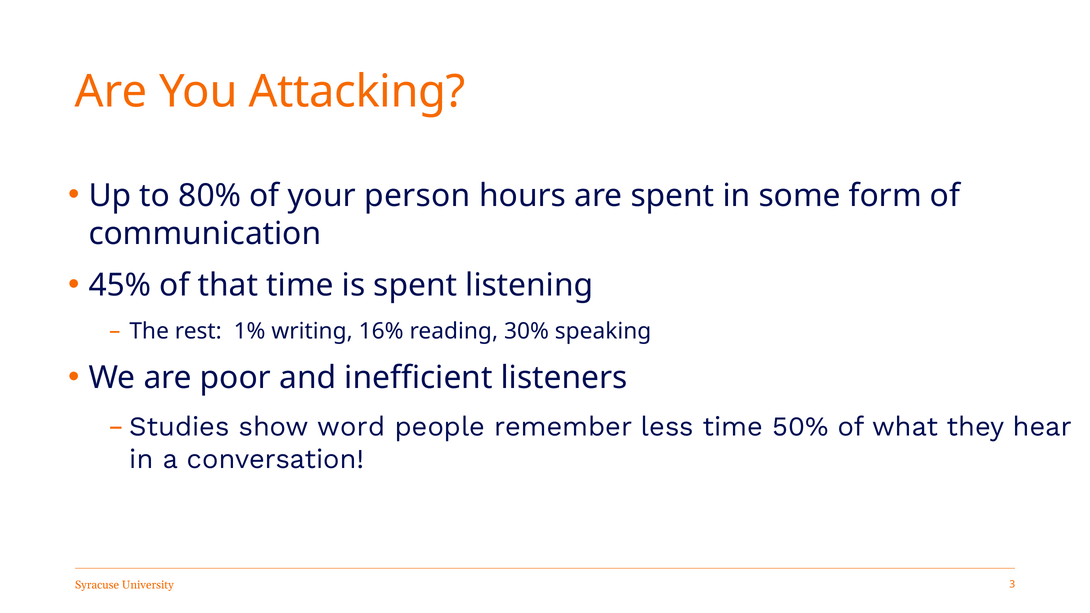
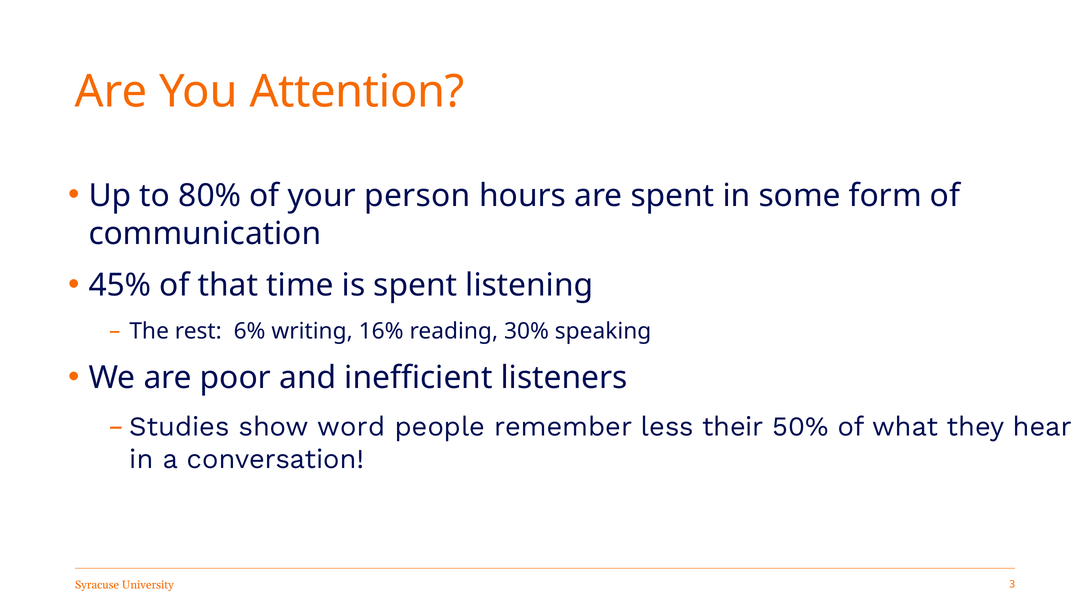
Attacking: Attacking -> Attention (357, 92)
1%: 1% -> 6% (250, 331)
less time: time -> their (733, 427)
